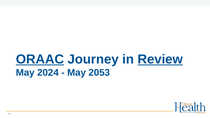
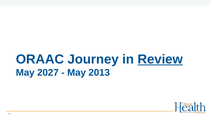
ORAAC underline: present -> none (40, 59)
2024: 2024 -> 2027 (48, 73)
2053: 2053 -> 2013 (99, 73)
